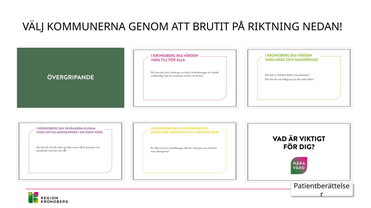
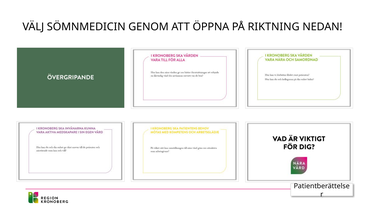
KOMMUNERNA: KOMMUNERNA -> SÖMNMEDICIN (86, 27)
BRUTIT: BRUTIT -> ÖPPNA (211, 27)
